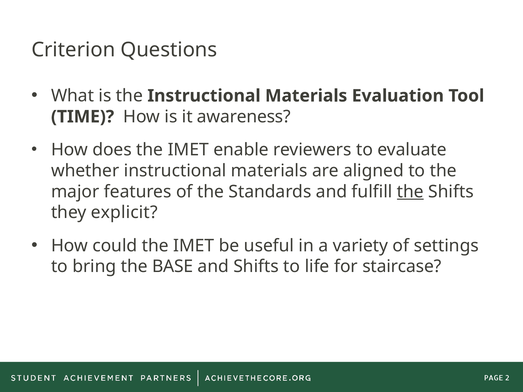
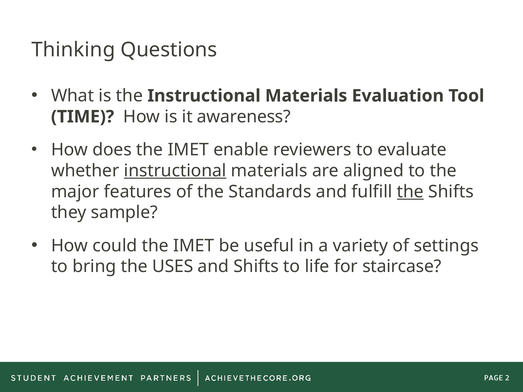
Criterion: Criterion -> Thinking (73, 50)
instructional underline: none -> present (175, 171)
explicit: explicit -> sample (124, 213)
BASE: BASE -> USES (173, 267)
